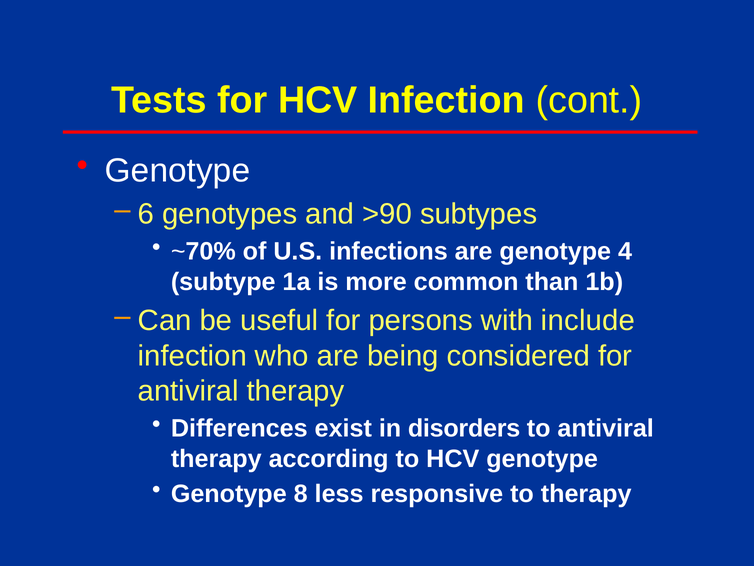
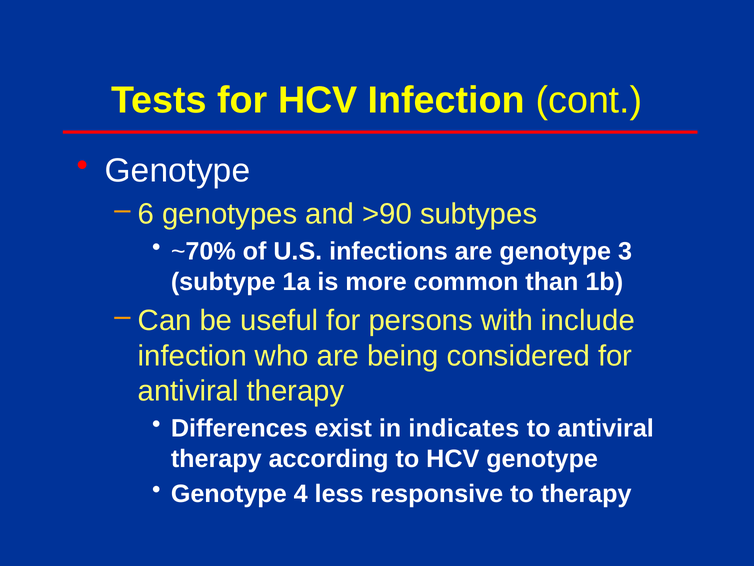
4: 4 -> 3 (625, 251)
disorders: disorders -> indicates (464, 428)
8: 8 -> 4 (301, 494)
